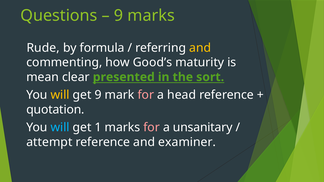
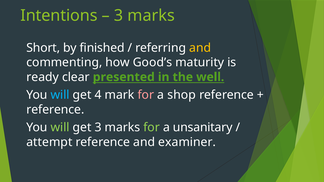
Questions: Questions -> Intentions (59, 16)
9: 9 -> 3 (119, 16)
Rude: Rude -> Short (43, 48)
formula: formula -> finished (102, 48)
mean: mean -> ready (43, 77)
sort: sort -> well (210, 77)
will colour: yellow -> light blue (60, 95)
get 9: 9 -> 4 (98, 95)
head: head -> shop (182, 95)
quotation: quotation -> reference (55, 110)
will colour: light blue -> light green (60, 128)
get 1: 1 -> 3 (98, 128)
for colour: pink -> light green (152, 128)
